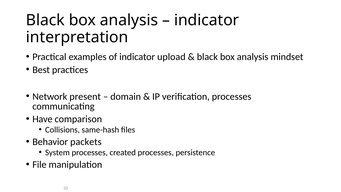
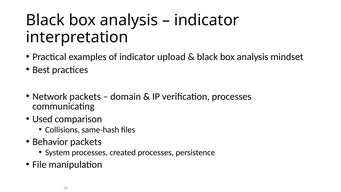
Network present: present -> packets (85, 96)
Have: Have -> Used (42, 119)
